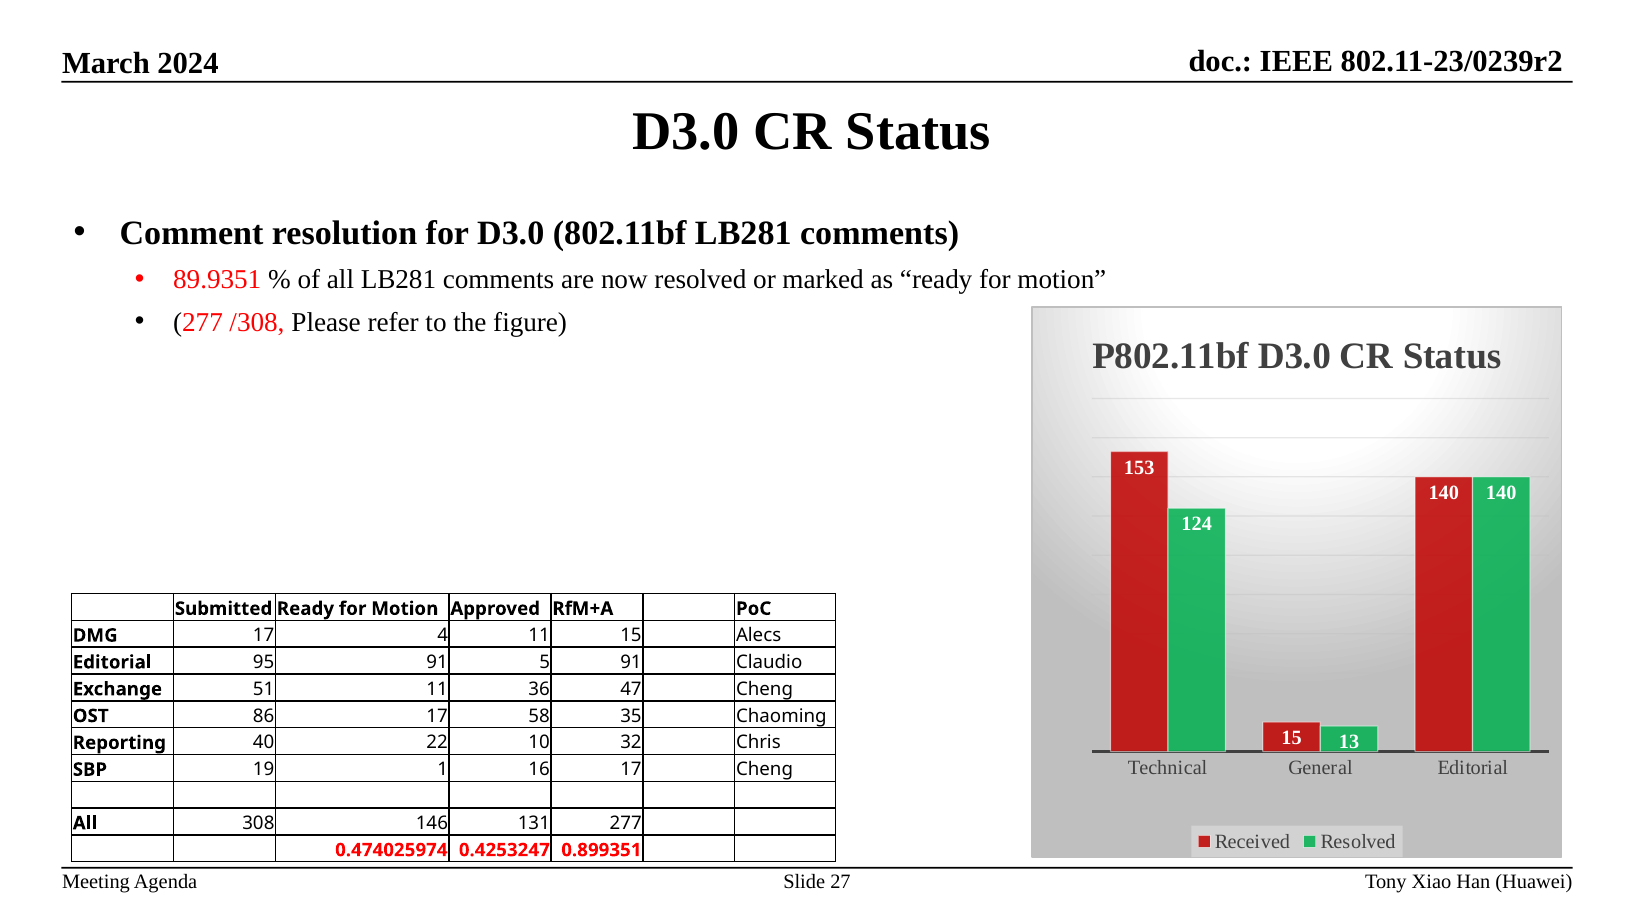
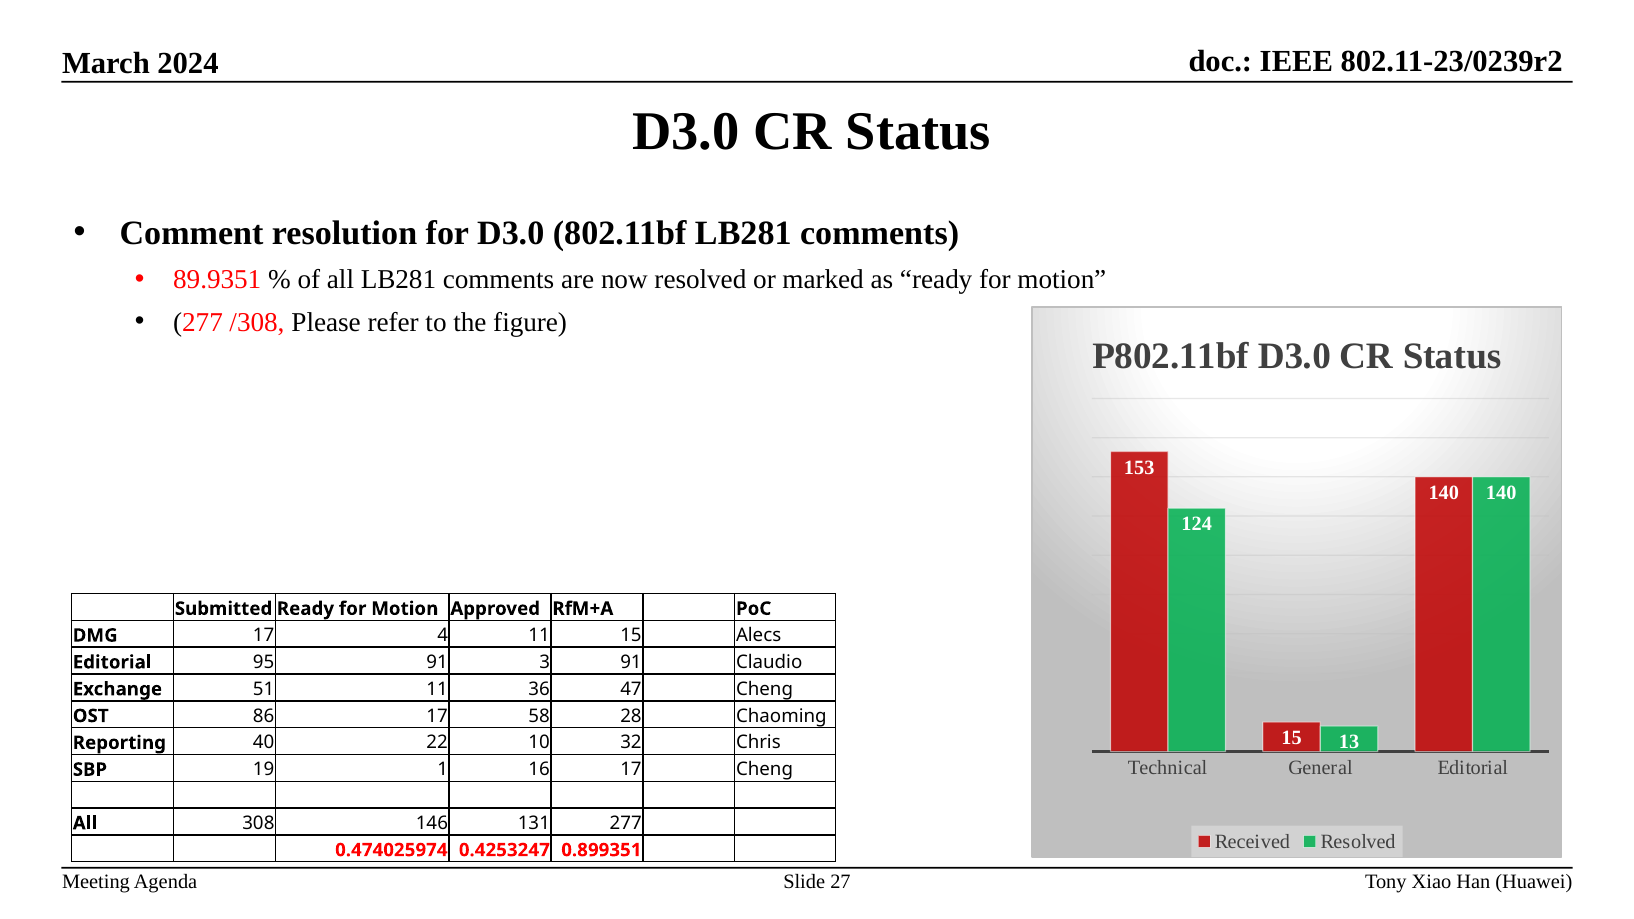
5: 5 -> 3 (545, 662)
35: 35 -> 28 (631, 716)
